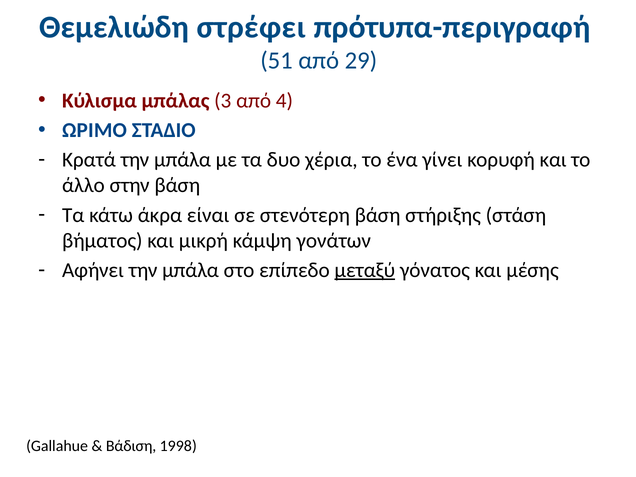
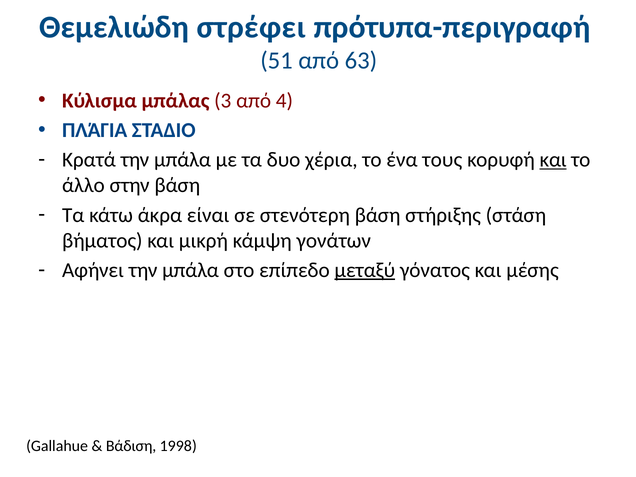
29: 29 -> 63 (361, 60)
ΩΡΙΜΟ: ΩΡΙΜΟ -> ΠΛΆΓΙΑ (95, 130)
γίνει: γίνει -> τους (442, 160)
και underline: none -> present (553, 160)
